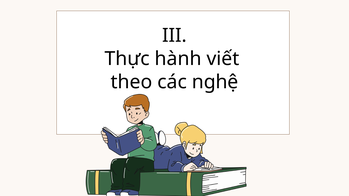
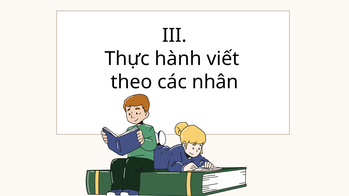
nghệ: nghệ -> nhân (215, 82)
